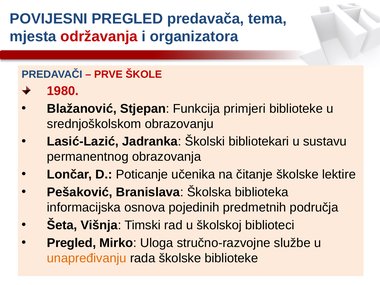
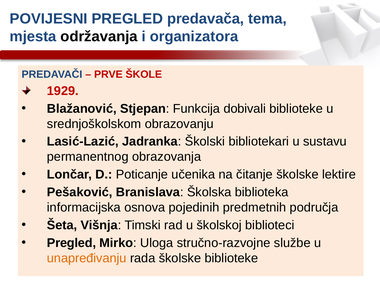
održavanja colour: red -> black (99, 37)
1980: 1980 -> 1929 (63, 91)
primjeri: primjeri -> dobivali (245, 109)
